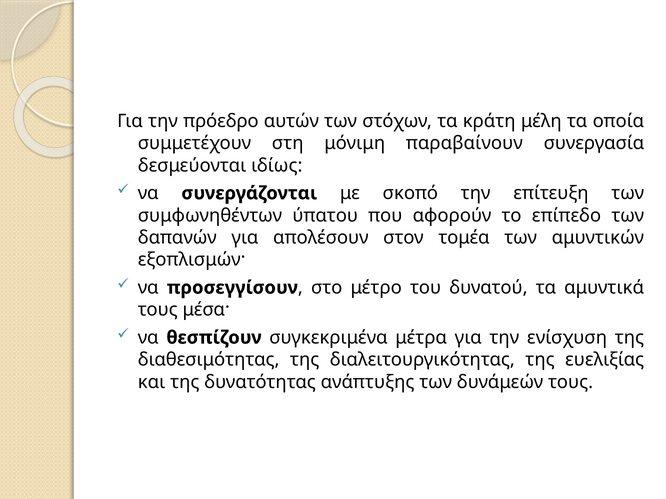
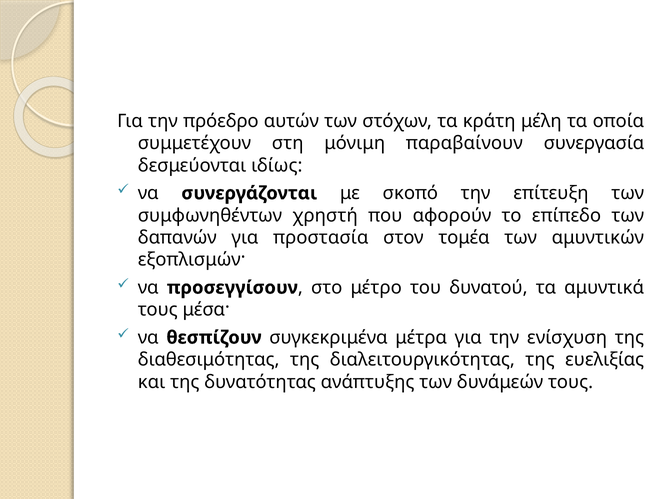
ύπατου: ύπατου -> χρηστή (325, 216)
απολέσουν: απολέσουν -> προστασία (321, 238)
